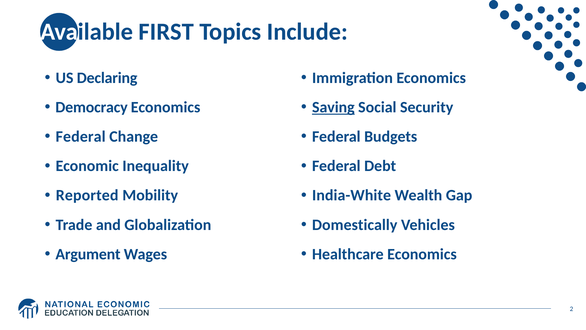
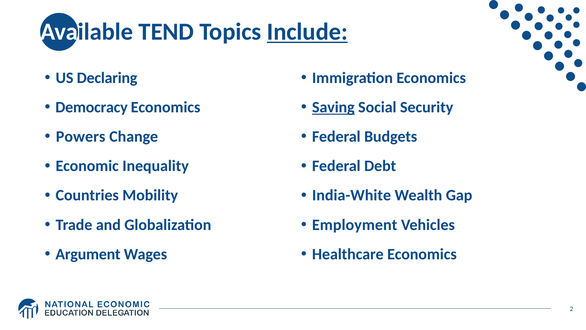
FIRST: FIRST -> TEND (166, 32)
Include underline: none -> present (307, 32)
Federal: Federal -> Powers (81, 136)
Reported: Reported -> Countries (87, 195)
Domestically: Domestically -> Employment (355, 225)
